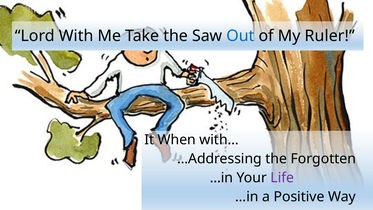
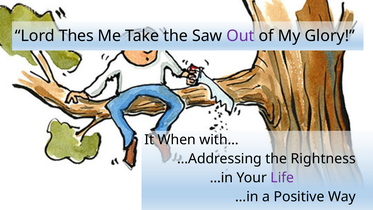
With: With -> Thes (76, 36)
Out colour: blue -> purple (240, 36)
Ruler: Ruler -> Glory (330, 36)
Forgotten: Forgotten -> Rightness (323, 159)
